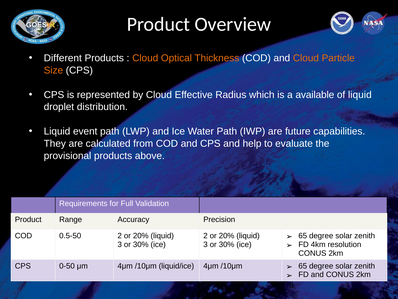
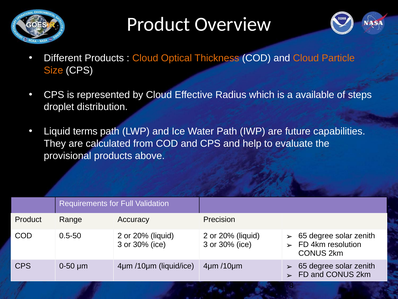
of liquid: liquid -> steps (360, 95)
event: event -> terms (85, 131)
